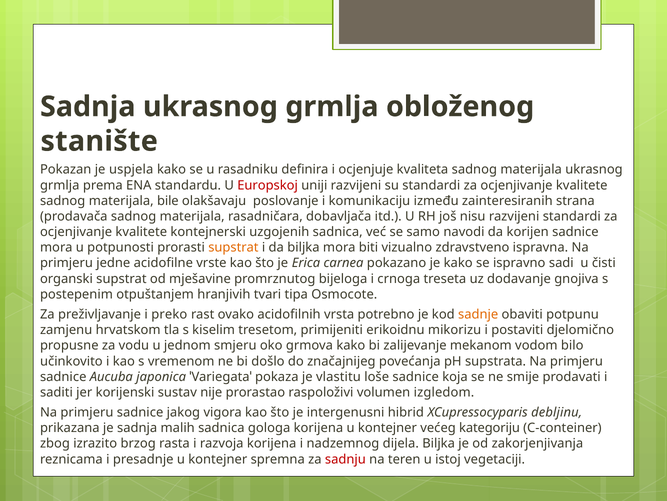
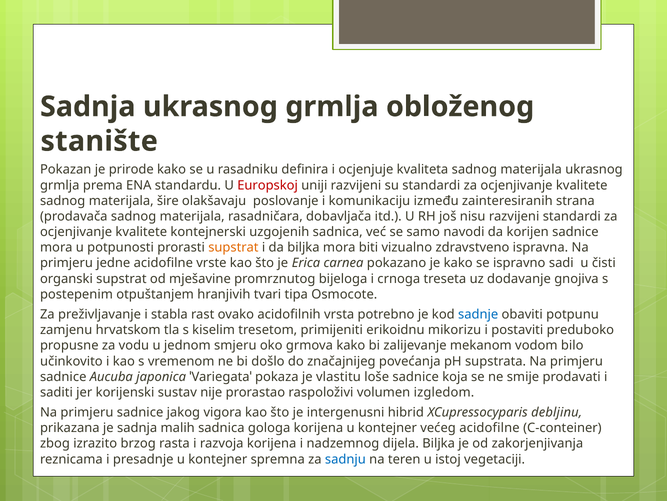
uspjela: uspjela -> prirode (131, 169)
bile: bile -> šire (168, 201)
preko: preko -> stabla (169, 314)
sadnje colour: orange -> blue (478, 314)
djelomično: djelomično -> preduboko (580, 330)
većeg kategoriju: kategoriju -> acidofilne (489, 427)
sadnju colour: red -> blue (345, 459)
